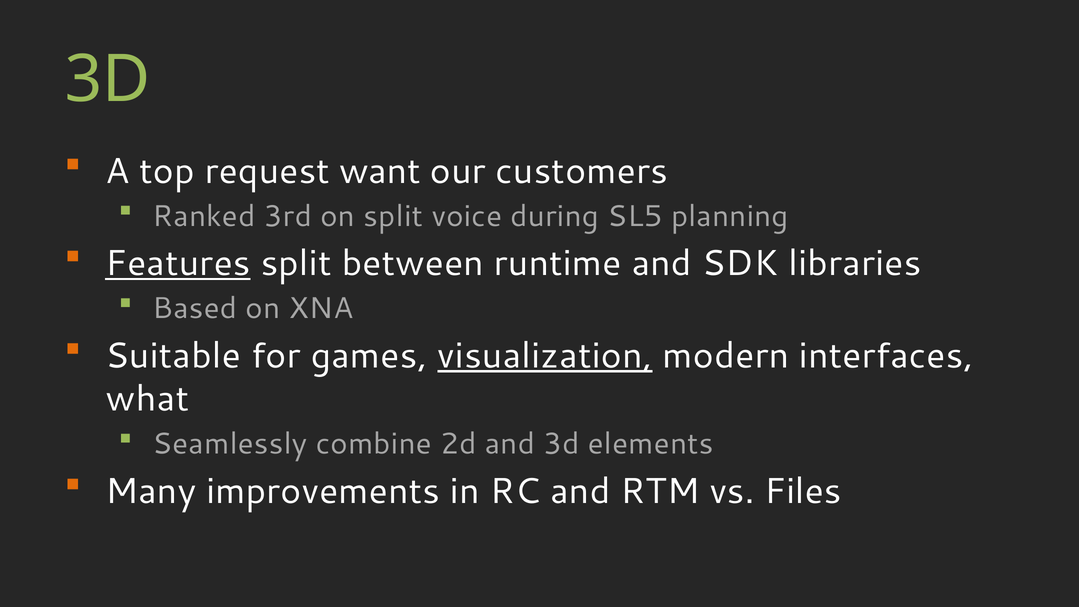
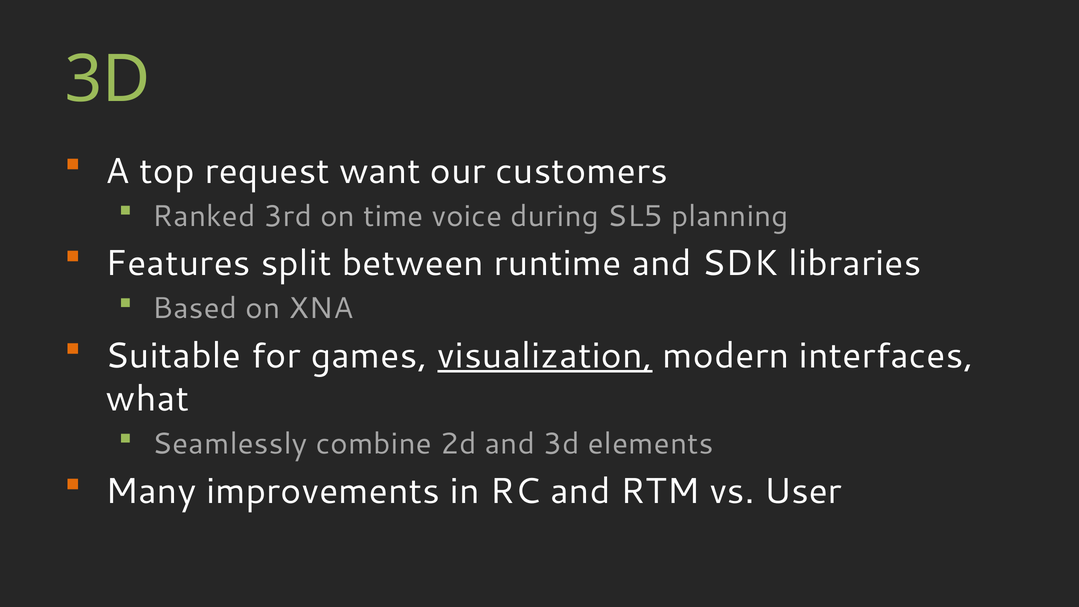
on split: split -> time (393, 216)
Features underline: present -> none (178, 263)
Files: Files -> User (803, 491)
